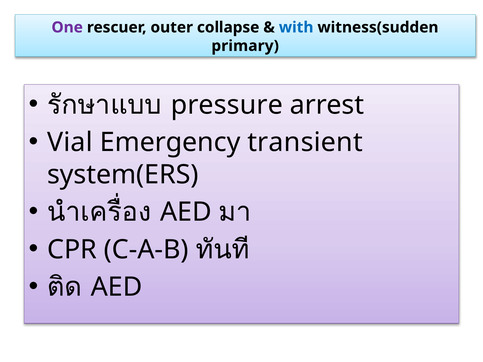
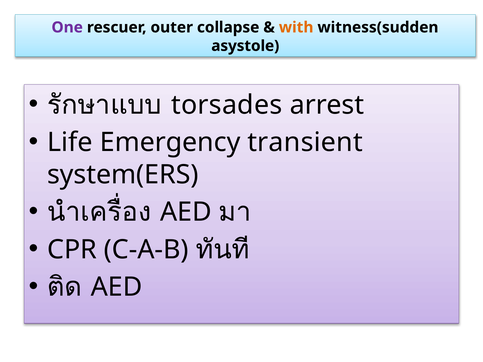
with colour: blue -> orange (296, 27)
primary: primary -> asystole (245, 46)
pressure: pressure -> torsades (227, 105)
Vial: Vial -> Life (70, 142)
